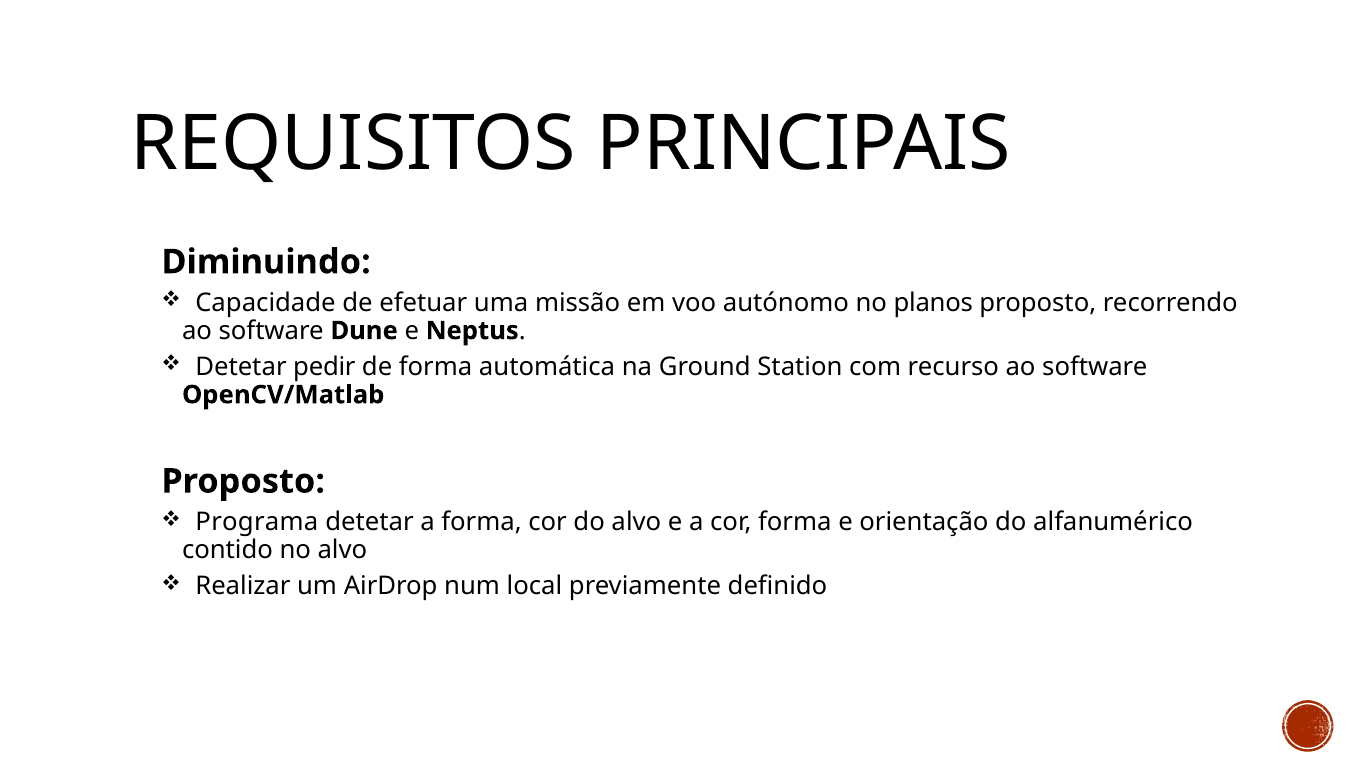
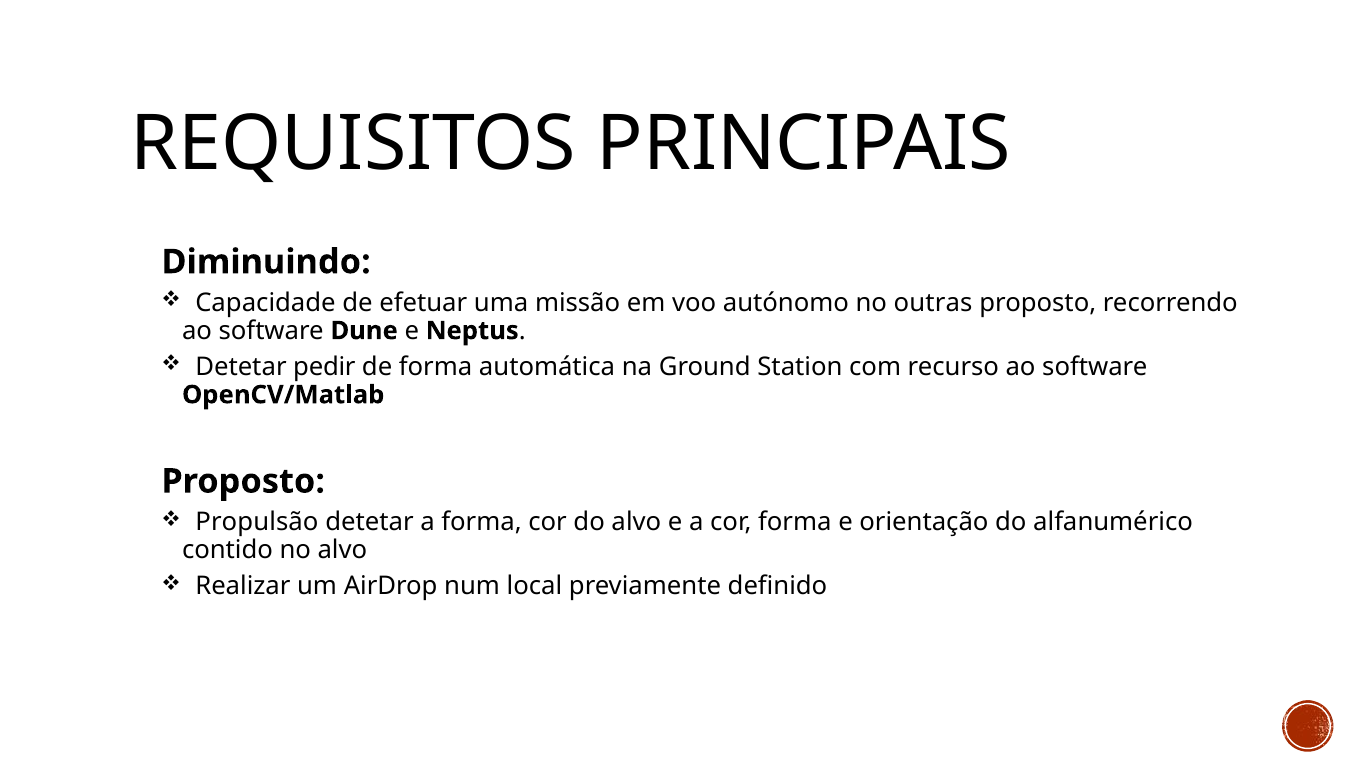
planos: planos -> outras (933, 303)
Programa: Programa -> Propulsão (257, 522)
